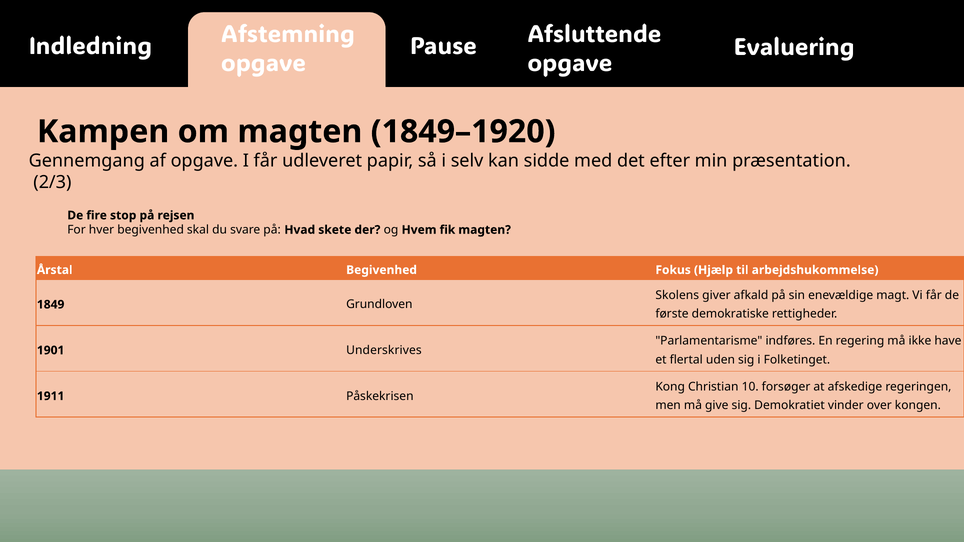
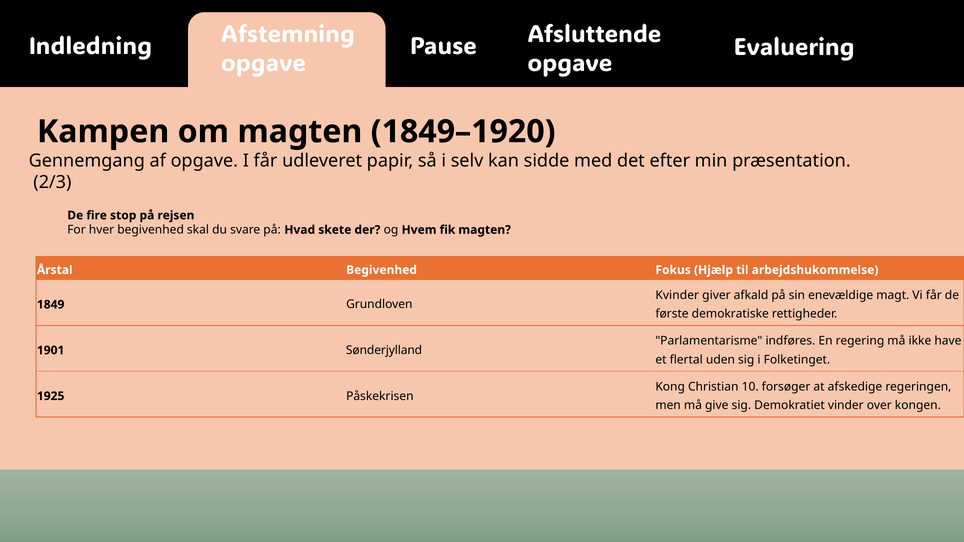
Skolens: Skolens -> Kvinder (677, 295)
Underskrives: Underskrives -> Sønderjylland (384, 350)
1911: 1911 -> 1925 (51, 396)
